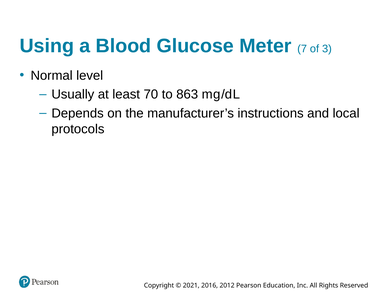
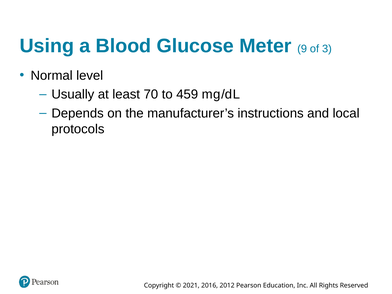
7: 7 -> 9 (302, 49)
863: 863 -> 459 (187, 94)
